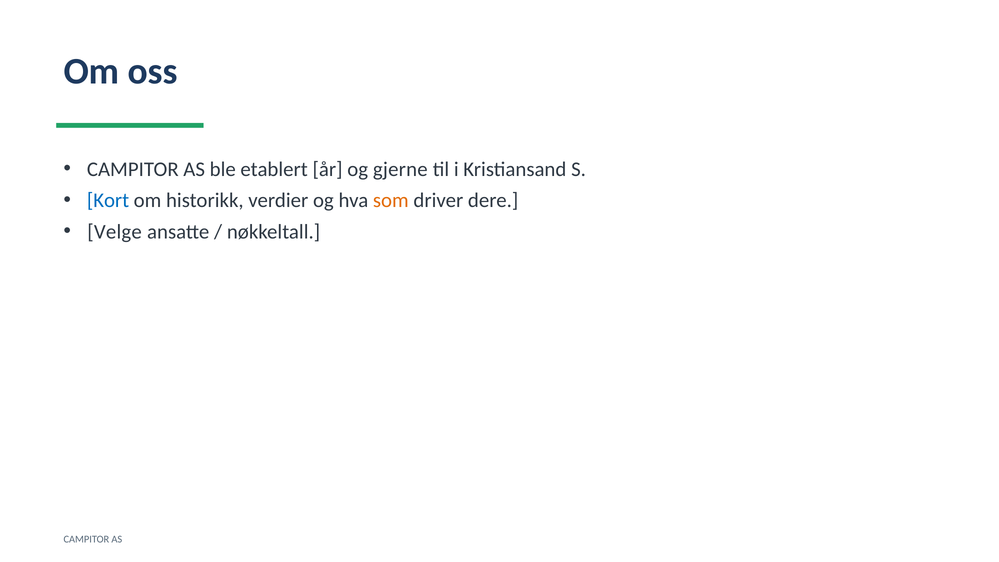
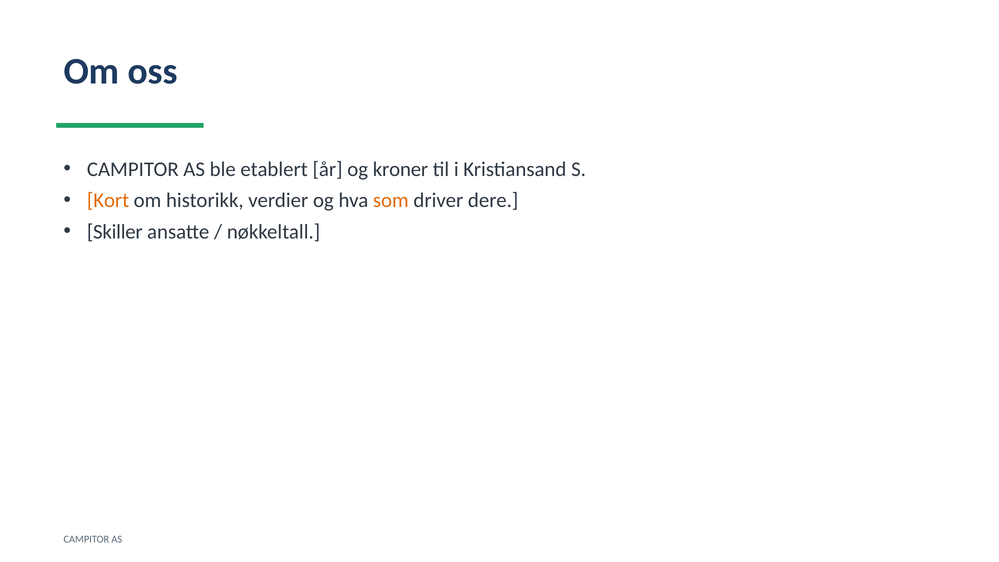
gjerne: gjerne -> kroner (401, 169)
Kort colour: blue -> orange (108, 200)
Velge: Velge -> Skiller (115, 232)
